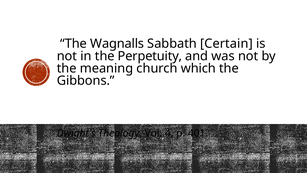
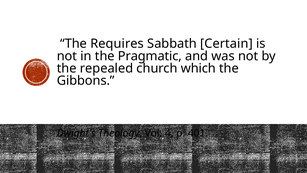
Wagnalls: Wagnalls -> Requires (117, 44)
Perpetuity: Perpetuity -> Pragmatic (150, 56)
meaning: meaning -> repealed (107, 68)
